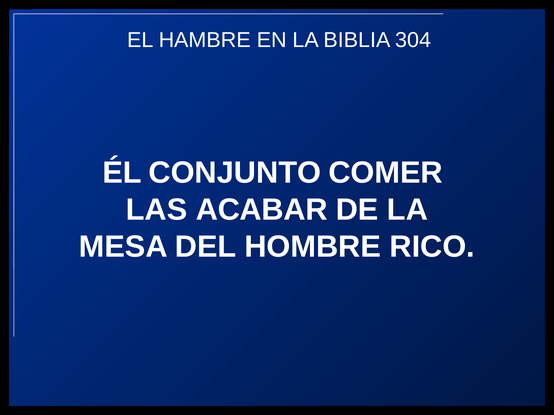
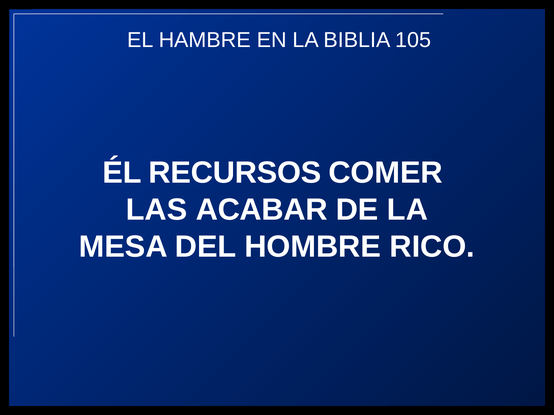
304: 304 -> 105 (413, 40)
CONJUNTO: CONJUNTO -> RECURSOS (235, 173)
